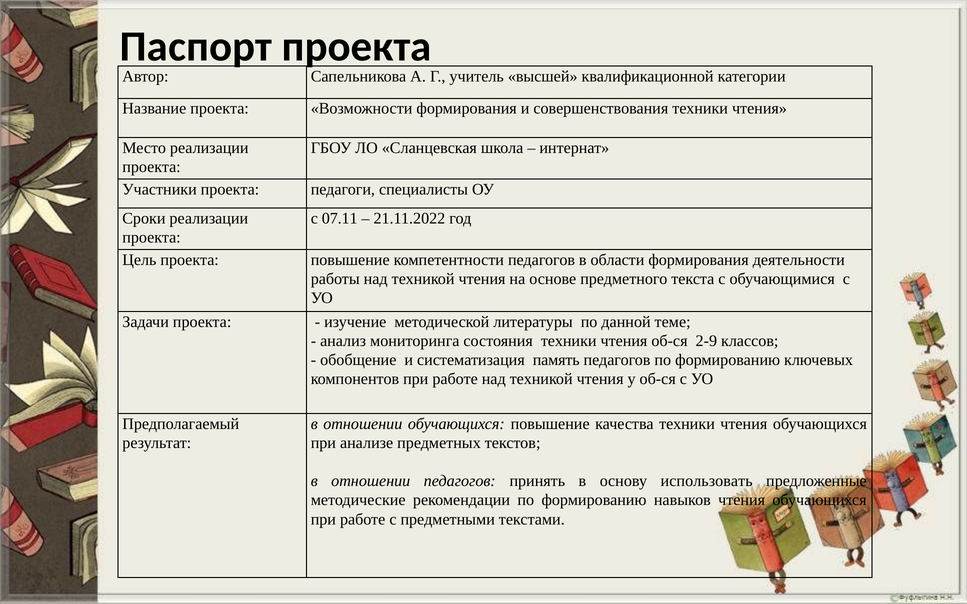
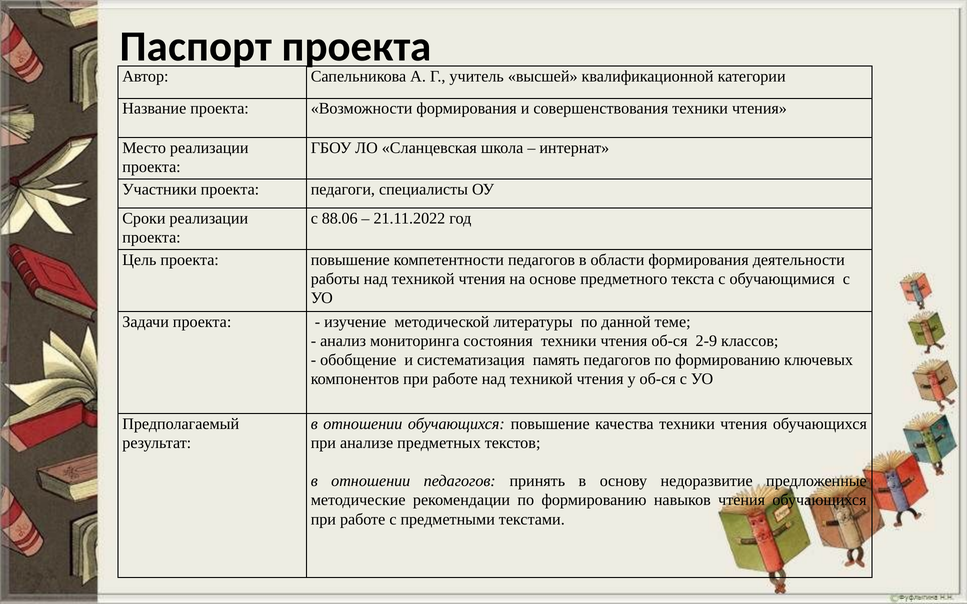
07.11: 07.11 -> 88.06 (340, 219)
использовать: использовать -> недоразвитие (707, 481)
